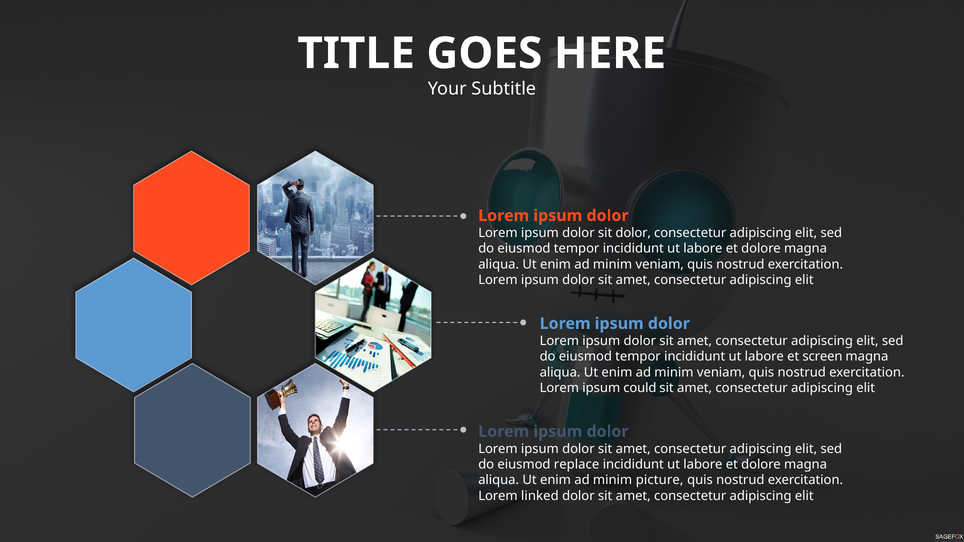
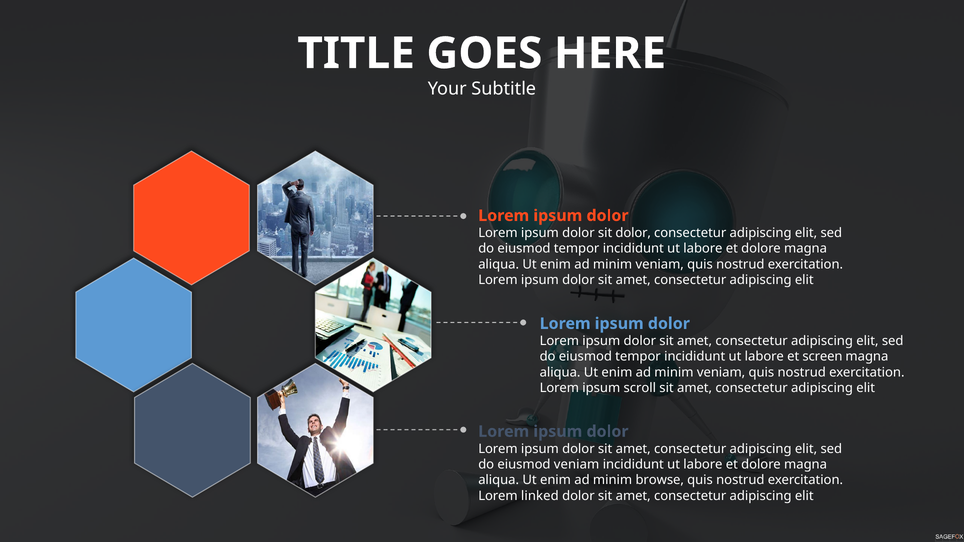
could: could -> scroll (640, 388)
eiusmod replace: replace -> veniam (577, 465)
picture: picture -> browse (660, 480)
